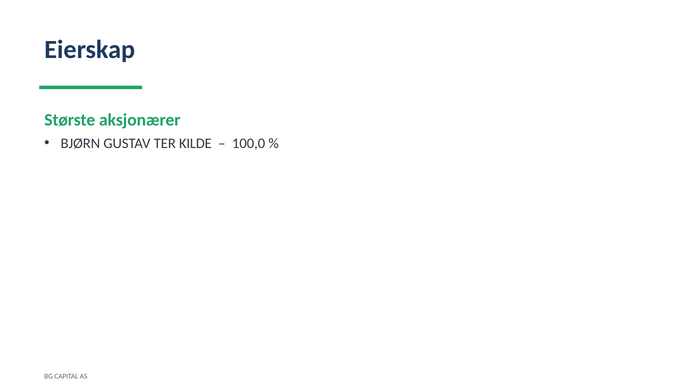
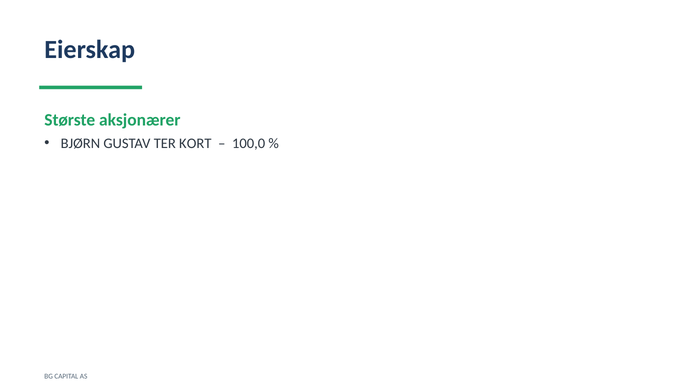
KILDE: KILDE -> KORT (195, 143)
